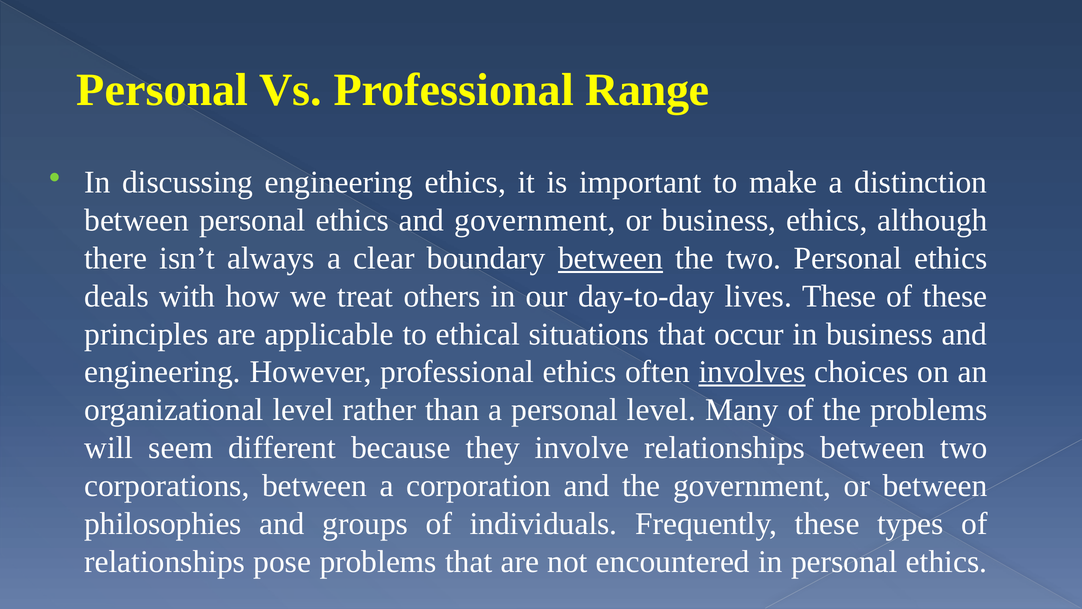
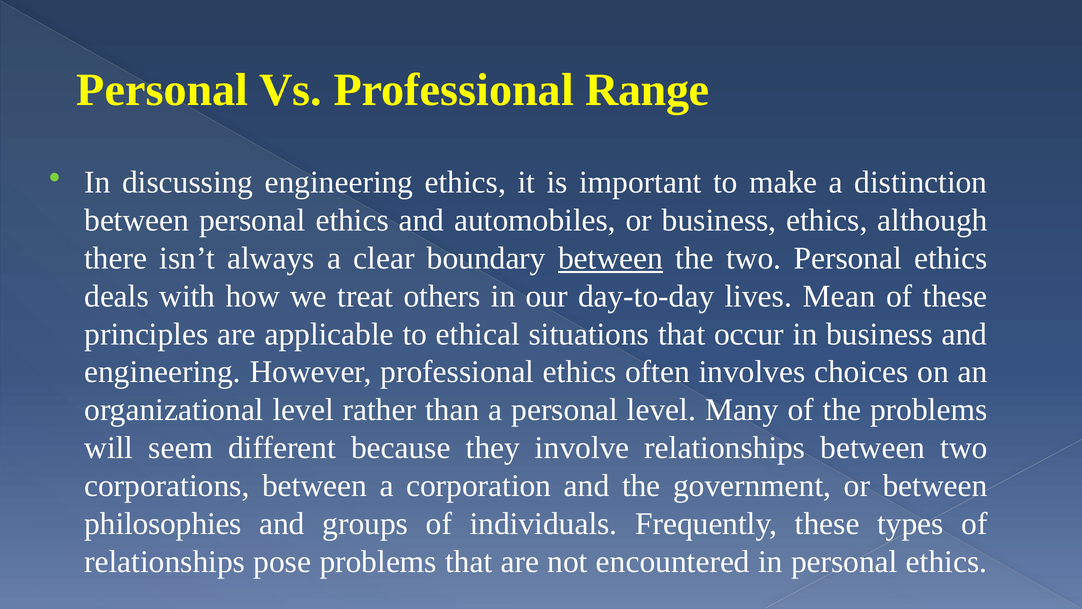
and government: government -> automobiles (535, 220)
lives These: These -> Mean (839, 296)
involves underline: present -> none (752, 372)
